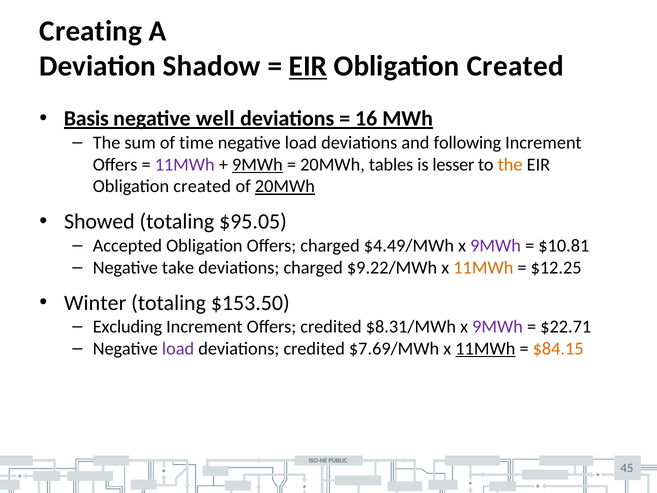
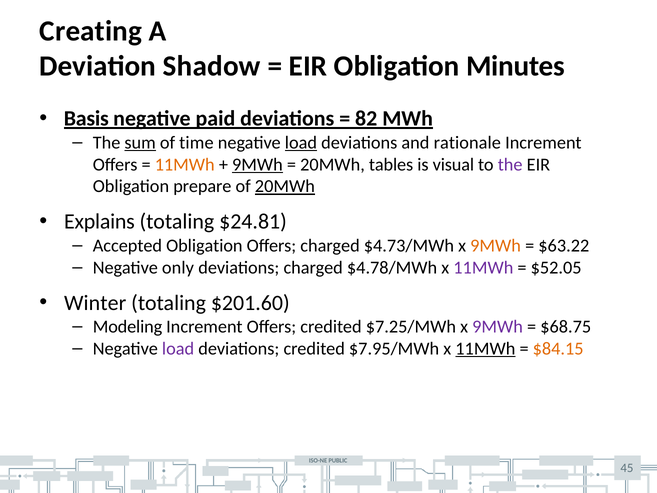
EIR underline: present -> none (308, 66)
Created: Created -> Minutes (516, 66)
well: well -> paid (215, 119)
16: 16 -> 82 (366, 119)
sum underline: none -> present (140, 143)
load underline: none -> present (301, 143)
following: following -> rationale (467, 143)
11MWh colour: purple -> orange (185, 164)
lesser: lesser -> visual (453, 164)
the colour: orange -> purple (510, 164)
created: created -> prepare (202, 186)
Showed: Showed -> Explains (99, 222)
$95.05: $95.05 -> $24.81 (253, 222)
$4.49/MWh: $4.49/MWh -> $4.73/MWh (409, 245)
9MWh colour: purple -> orange (496, 245)
$10.81: $10.81 -> $63.22 (564, 245)
take: take -> only (178, 267)
$9.22/MWh: $9.22/MWh -> $4.78/MWh (392, 267)
11MWh colour: orange -> purple (483, 267)
$12.25: $12.25 -> $52.05 (556, 267)
$153.50: $153.50 -> $201.60 (250, 303)
Excluding: Excluding -> Modeling (128, 327)
$8.31/MWh: $8.31/MWh -> $7.25/MWh (411, 327)
$22.71: $22.71 -> $68.75 (566, 327)
$7.69/MWh: $7.69/MWh -> $7.95/MWh (394, 348)
